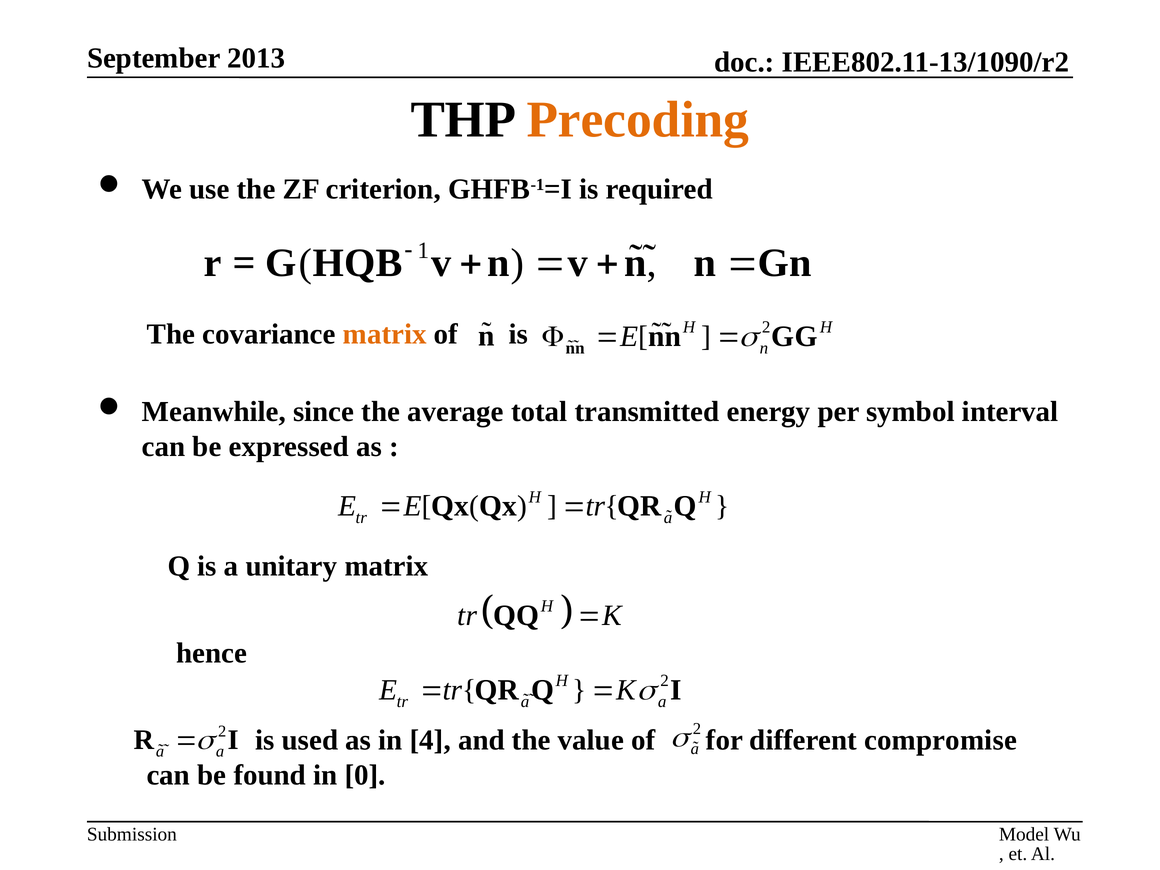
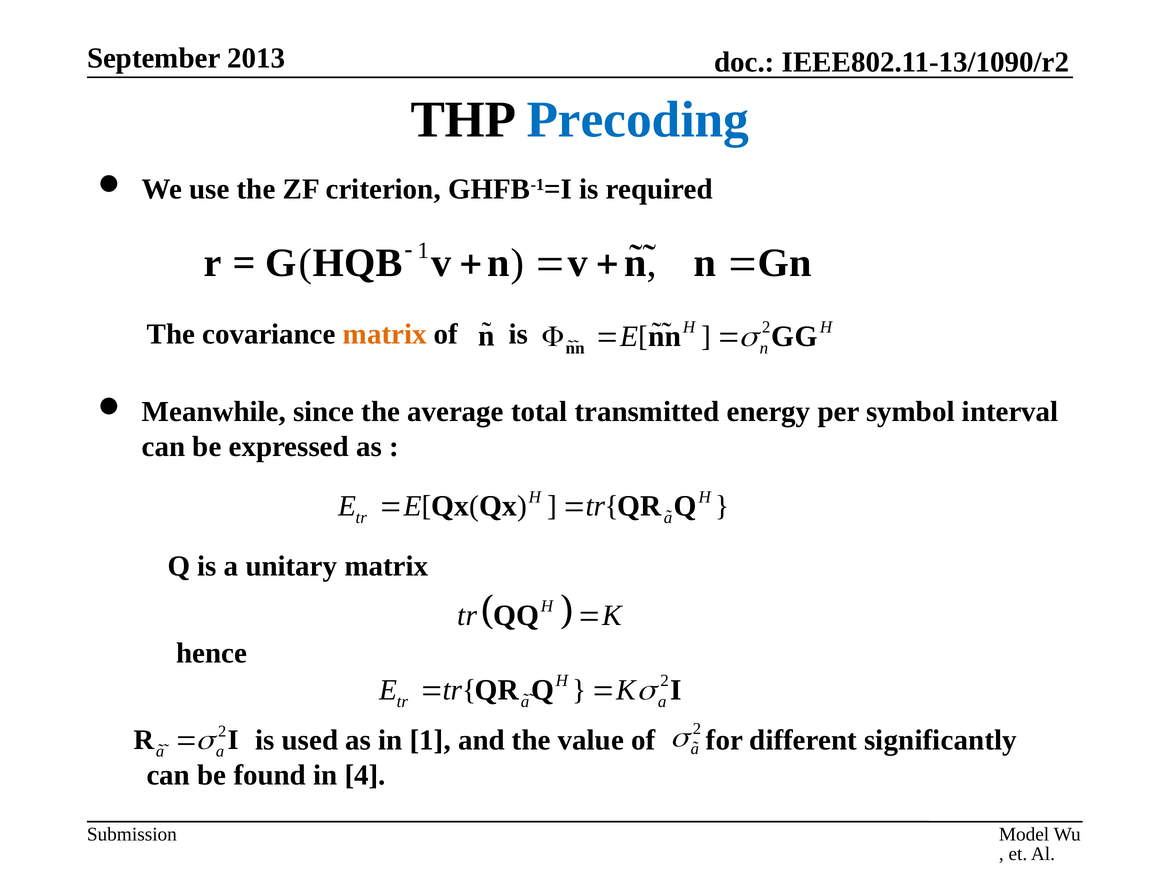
Precoding colour: orange -> blue (638, 120)
in 4: 4 -> 1 (430, 740)
compromise: compromise -> significantly (940, 740)
0: 0 -> 4 (365, 775)
